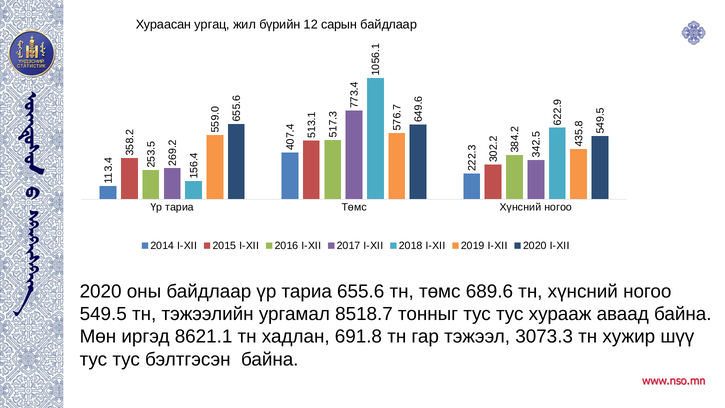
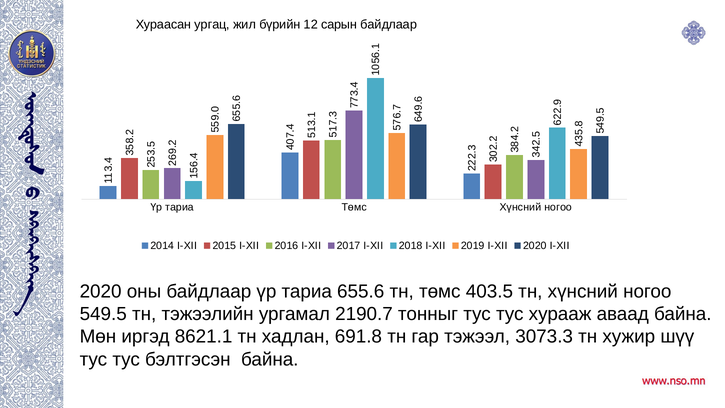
689.6: 689.6 -> 403.5 (489, 291)
8518.7: 8518.7 -> 2190.7 (364, 314)
